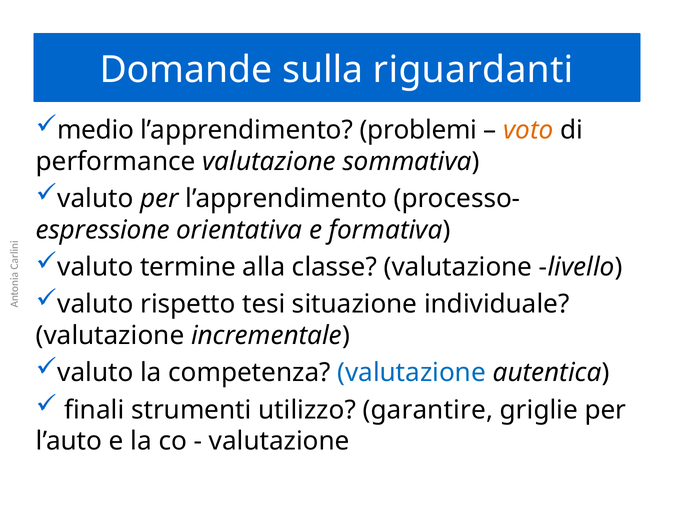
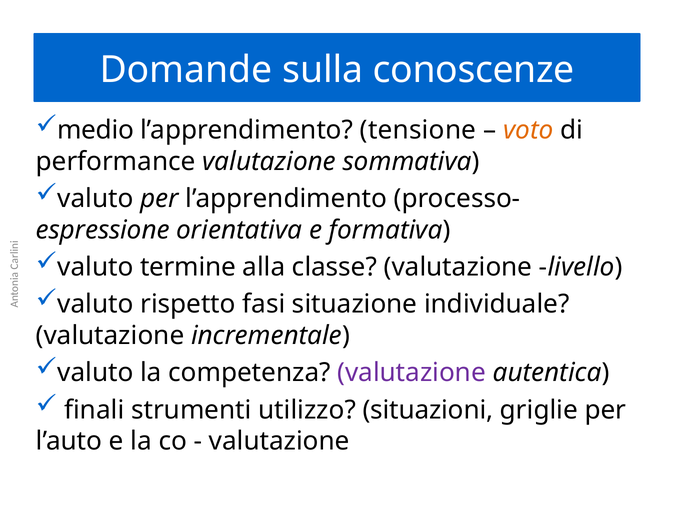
riguardanti: riguardanti -> conoscenze (474, 70)
problemi: problemi -> tensione (418, 130)
tesi: tesi -> fasi (264, 304)
valutazione colour: blue -> purple (412, 373)
garantire: garantire -> situazioni (428, 410)
